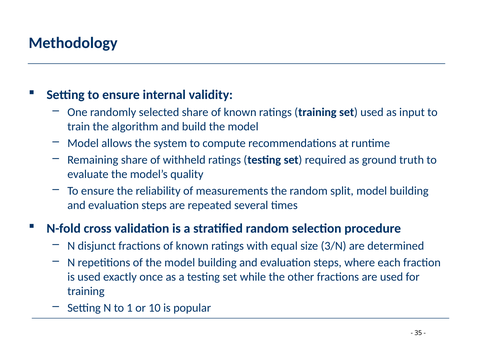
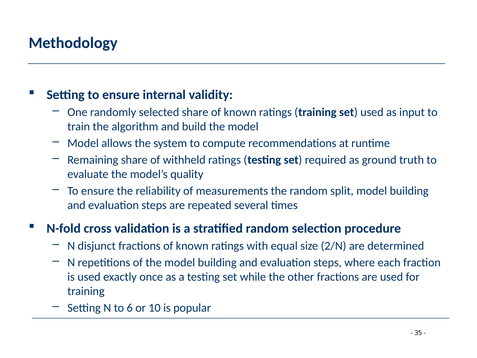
3/N: 3/N -> 2/N (334, 246)
1: 1 -> 6 (130, 308)
